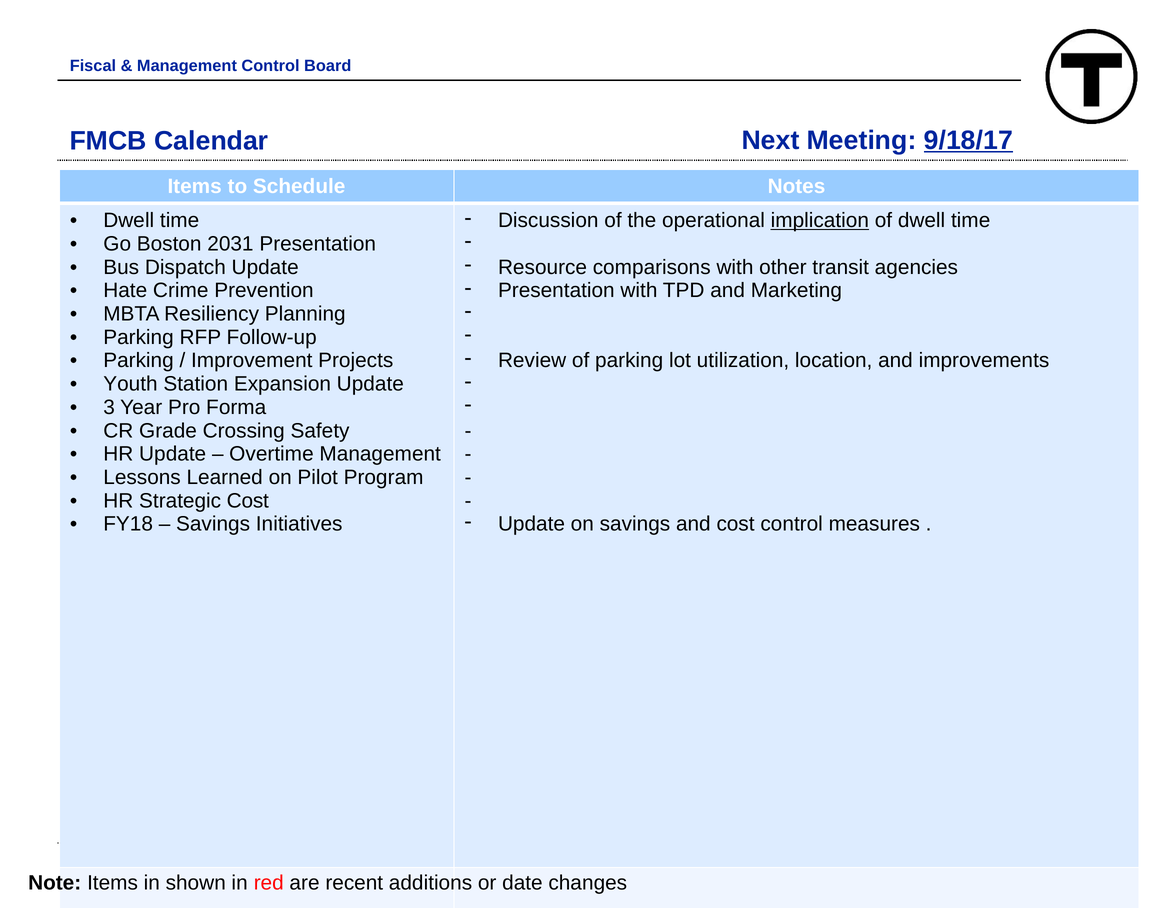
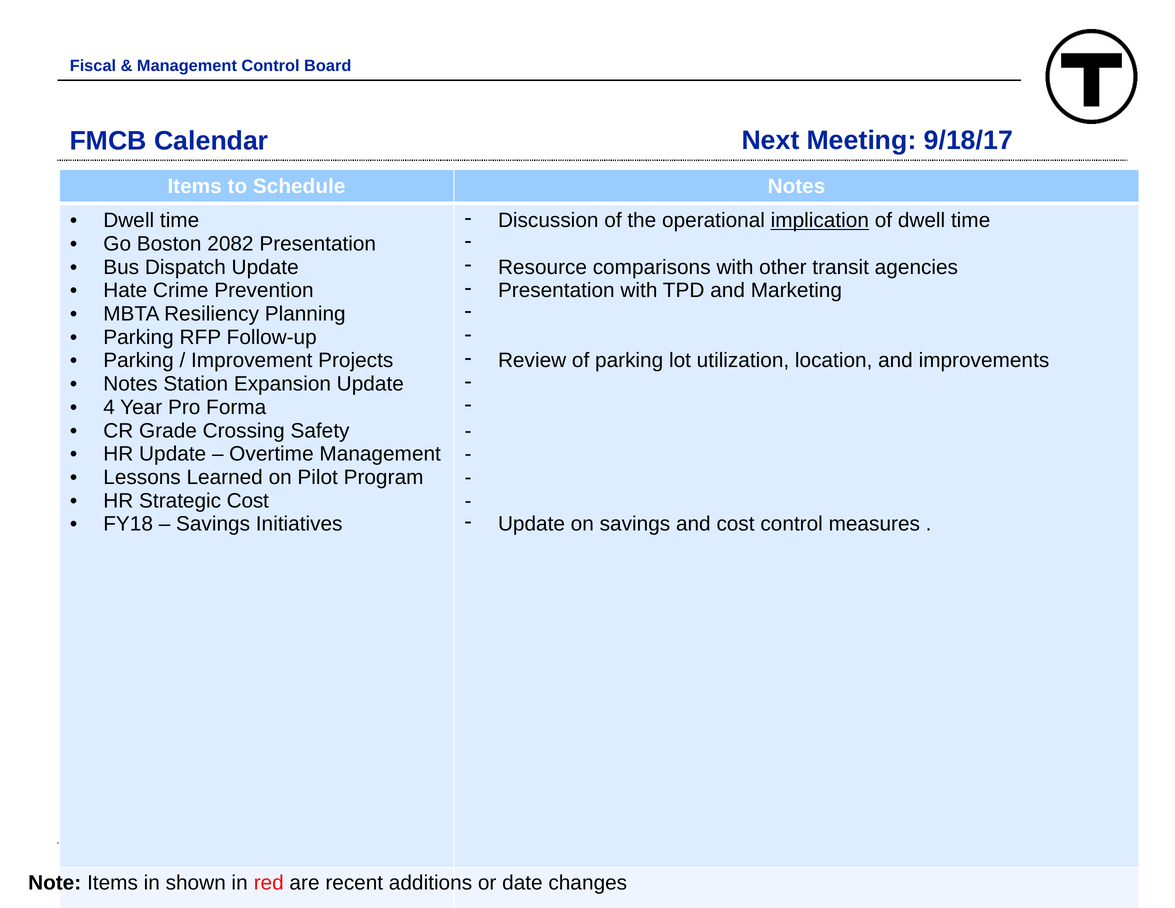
9/18/17 underline: present -> none (968, 140)
2031: 2031 -> 2082 (230, 244)
Youth: Youth -> Notes (130, 384)
3: 3 -> 4 (109, 407)
